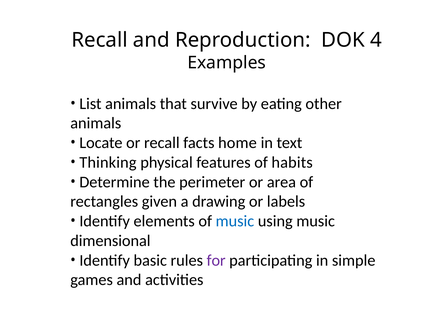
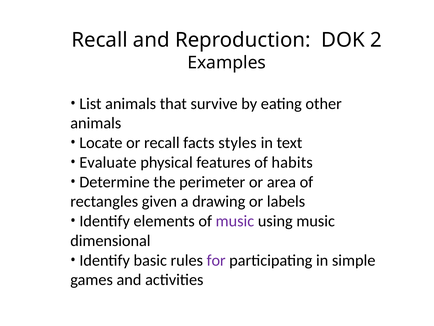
4: 4 -> 2 (376, 40)
home: home -> styles (237, 143)
Thinking: Thinking -> Evaluate (108, 162)
music colour: blue -> purple (235, 221)
